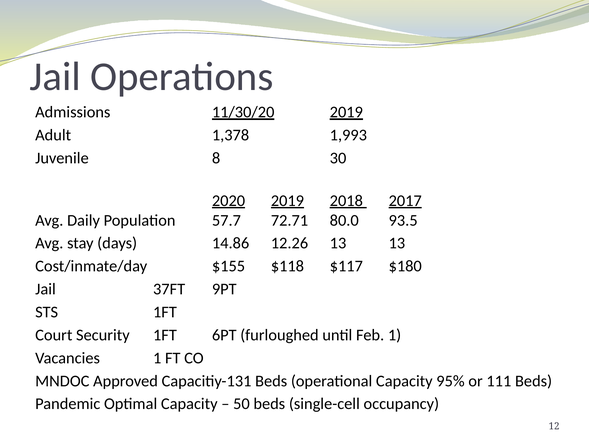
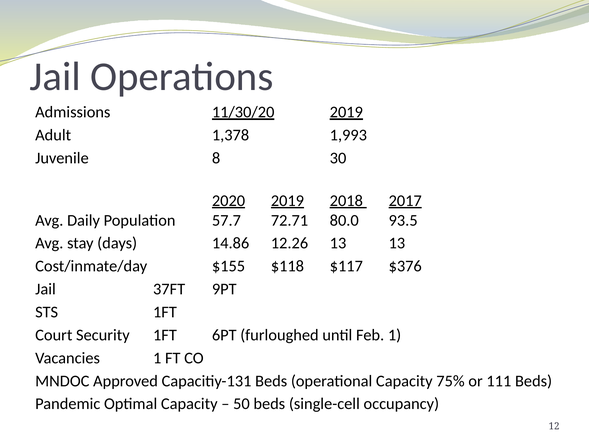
$180: $180 -> $376 (405, 266)
95%: 95% -> 75% (450, 381)
